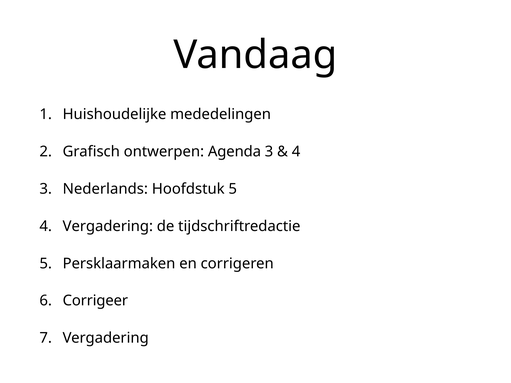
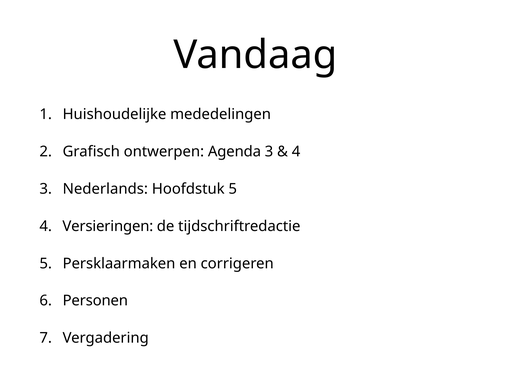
4 Vergadering: Vergadering -> Versieringen (108, 226)
Corrigeer: Corrigeer -> Personen (95, 301)
